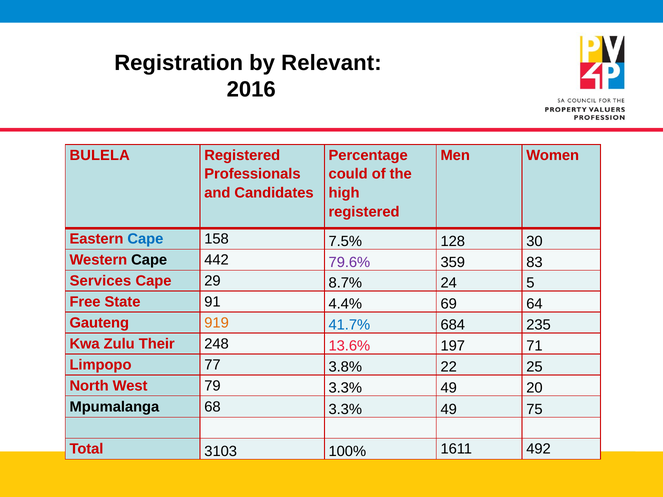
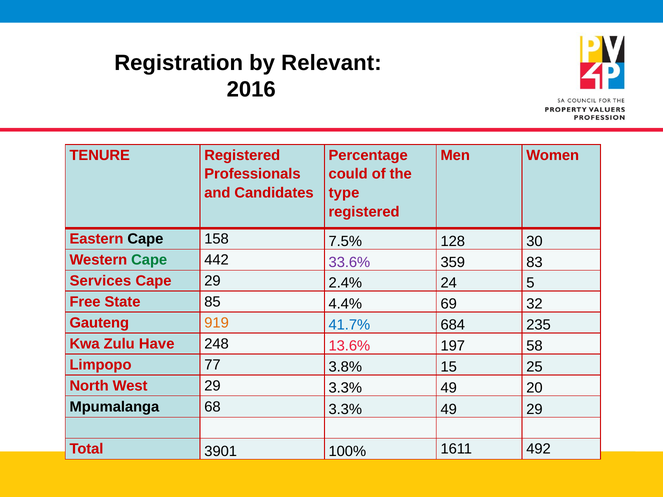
BULELA: BULELA -> TENURE (100, 155)
high: high -> type (344, 193)
Cape colour: blue -> black (145, 239)
Cape colour: black -> green (149, 260)
79.6%: 79.6% -> 33.6% (349, 262)
8.7%: 8.7% -> 2.4% (345, 283)
91: 91 -> 85 (213, 302)
64: 64 -> 32 (535, 304)
Their: Their -> Have (157, 344)
71: 71 -> 58 (535, 346)
22: 22 -> 15 (449, 367)
West 79: 79 -> 29 (213, 386)
49 75: 75 -> 29 (535, 410)
3103: 3103 -> 3901 (221, 451)
